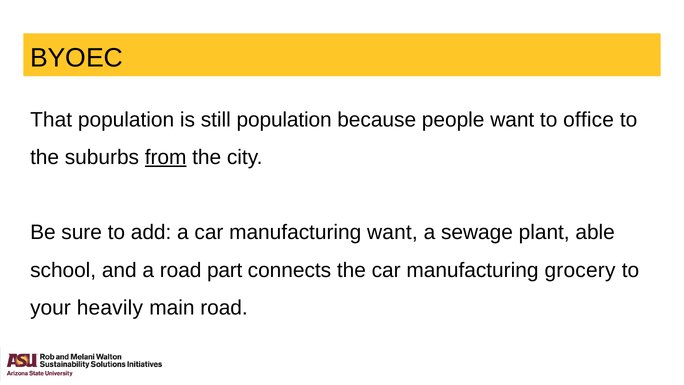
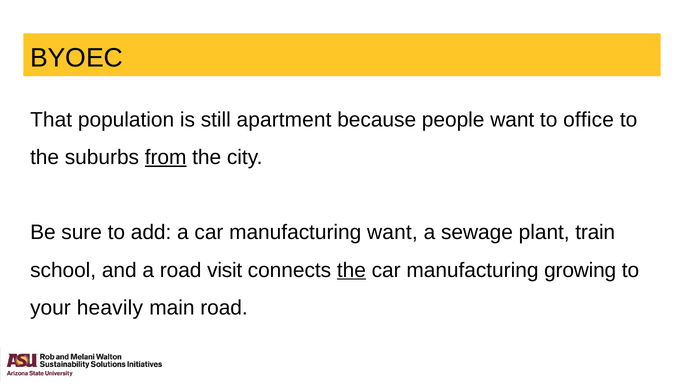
still population: population -> apartment (284, 120)
able: able -> train (595, 232)
part: part -> visit (225, 270)
the underline: none -> present (351, 270)
grocery: grocery -> growing (580, 270)
